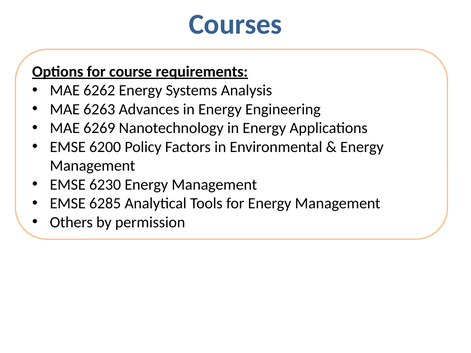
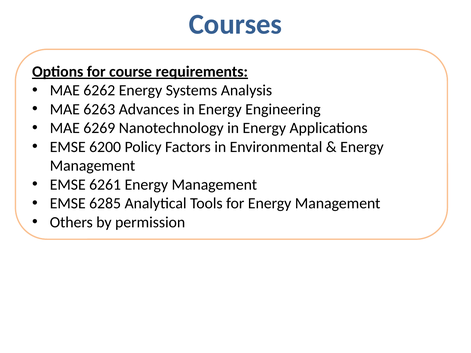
6230: 6230 -> 6261 (105, 185)
